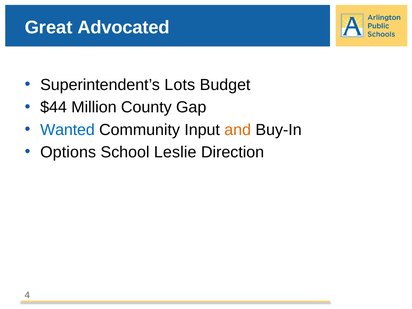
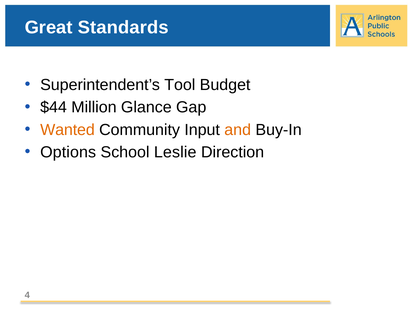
Advocated: Advocated -> Standards (123, 27)
Lots: Lots -> Tool (180, 85)
County: County -> Glance (146, 107)
Wanted colour: blue -> orange (67, 130)
